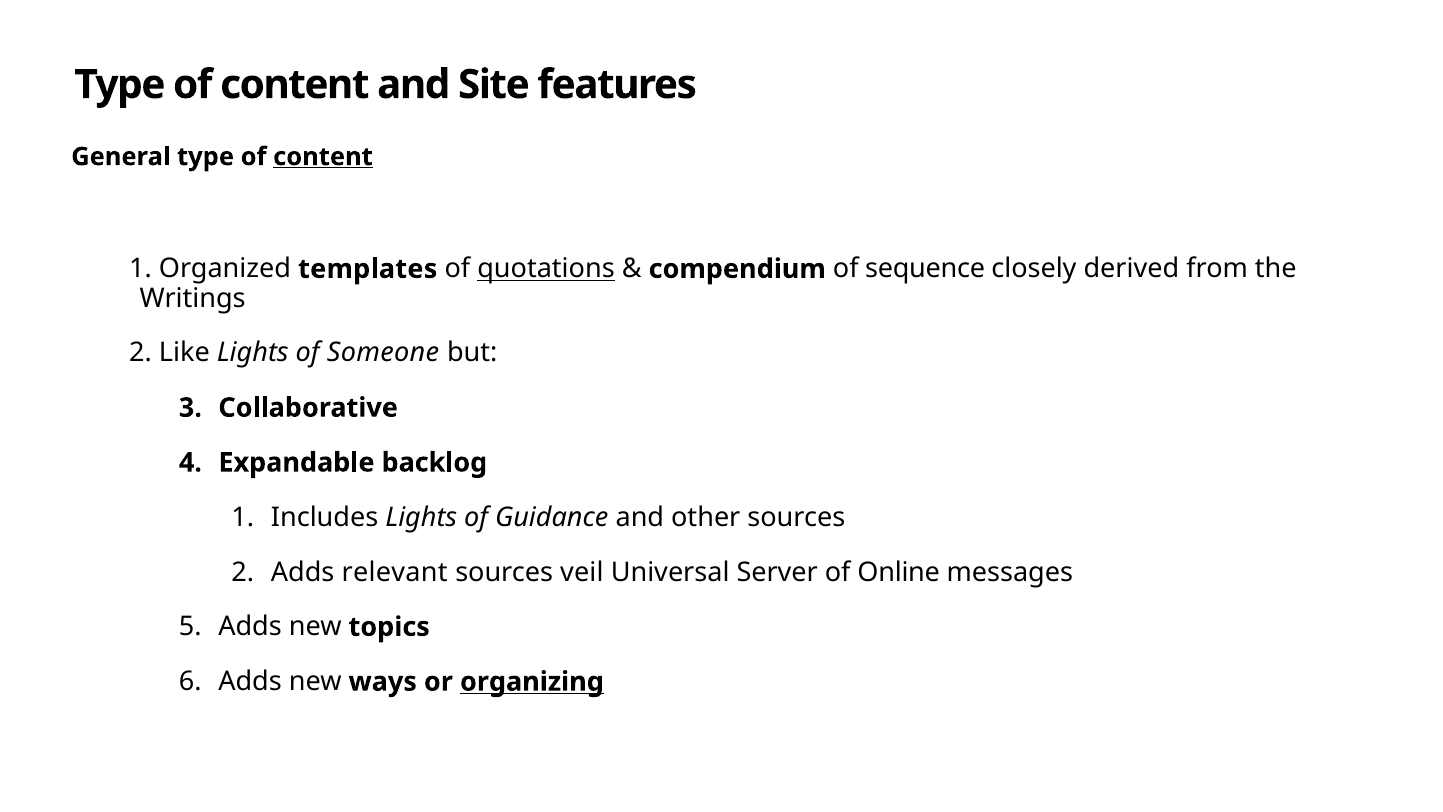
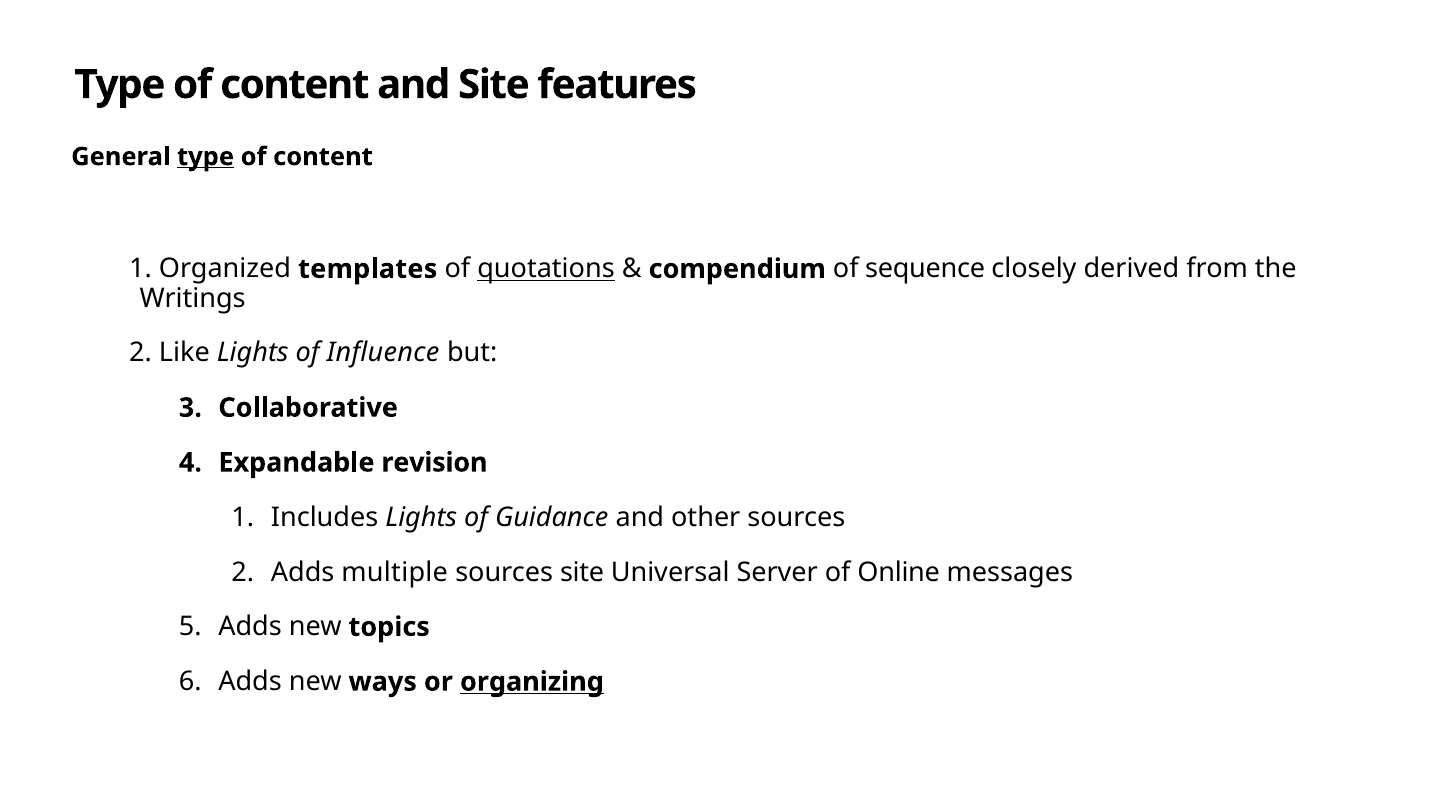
type underline: none -> present (206, 157)
content underline: present -> none (323, 157)
Someone: Someone -> Influence (383, 353)
backlog: backlog -> revision (434, 462)
relevant: relevant -> multiple (395, 572)
sources veil: veil -> site (582, 572)
